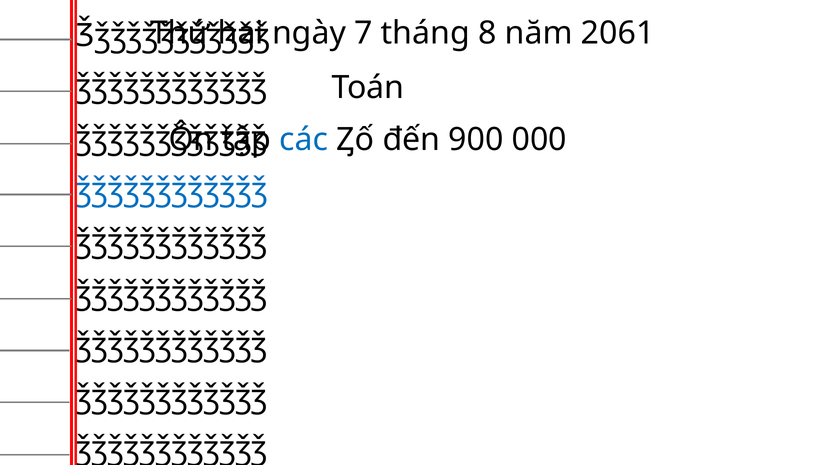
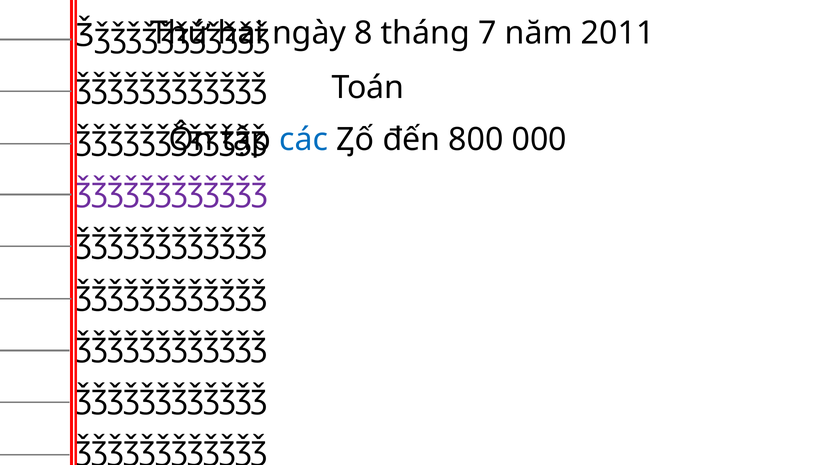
7: 7 -> 8 (363, 33)
8: 8 -> 7 (487, 33)
2061: 2061 -> 2011 (618, 33)
900: 900 -> 800 (476, 139)
ǯǯǯǯǯǯǯǯǯǯǯǯ colour: blue -> purple (172, 189)
